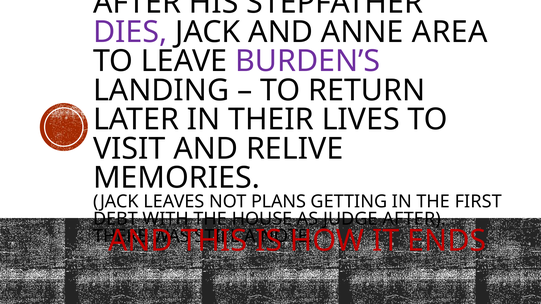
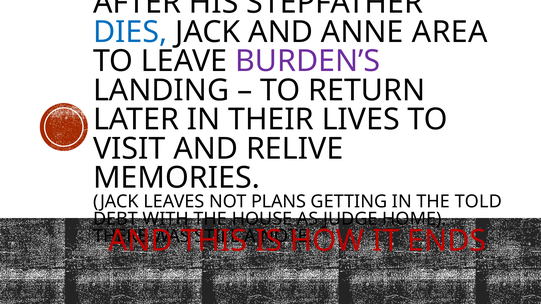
DIES colour: purple -> blue (130, 32)
FIRST: FIRST -> TOLD (478, 202)
JUDGE AFTER: AFTER -> HOME (414, 219)
